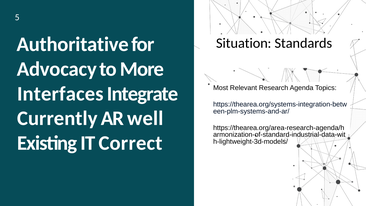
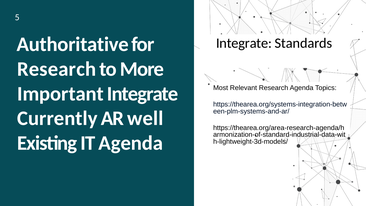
Situation: Situation -> Integrate (244, 43)
Advocacy: Advocacy -> Research (57, 69)
Interfaces: Interfaces -> Important (60, 94)
IT Correct: Correct -> Agenda (131, 143)
